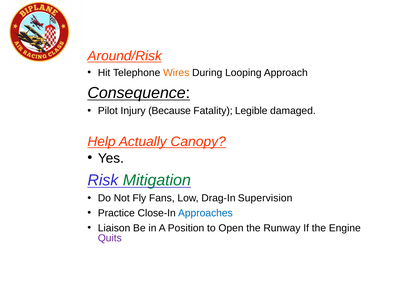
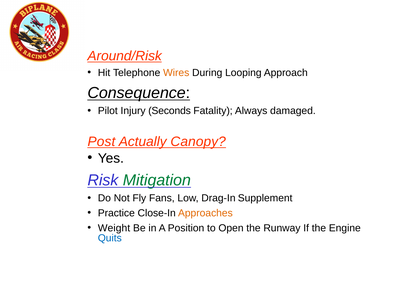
Because: Because -> Seconds (170, 111)
Legible: Legible -> Always (251, 111)
Help: Help -> Post (101, 142)
Supervision: Supervision -> Supplement (265, 199)
Approaches colour: blue -> orange (205, 214)
Liaison: Liaison -> Weight (114, 229)
Quits colour: purple -> blue (110, 238)
